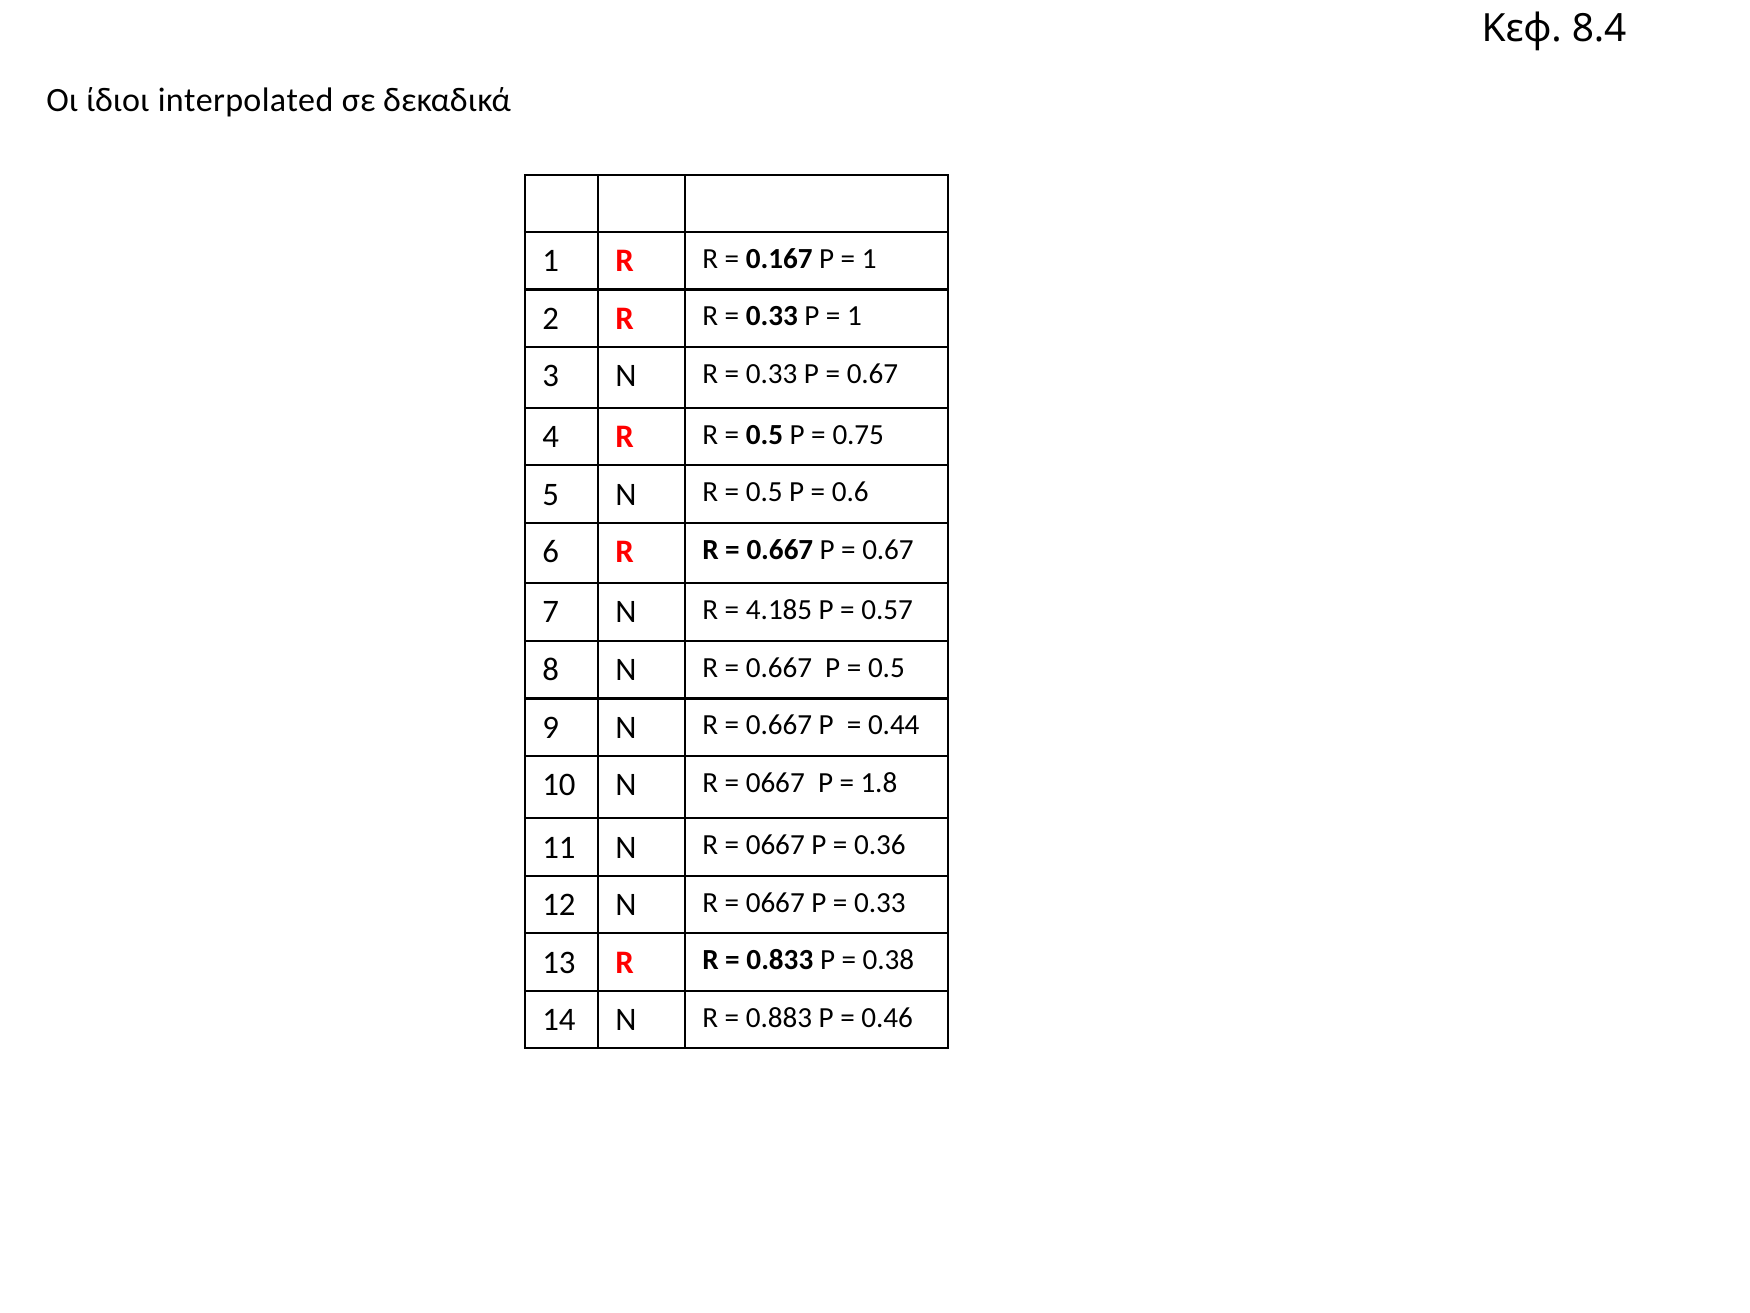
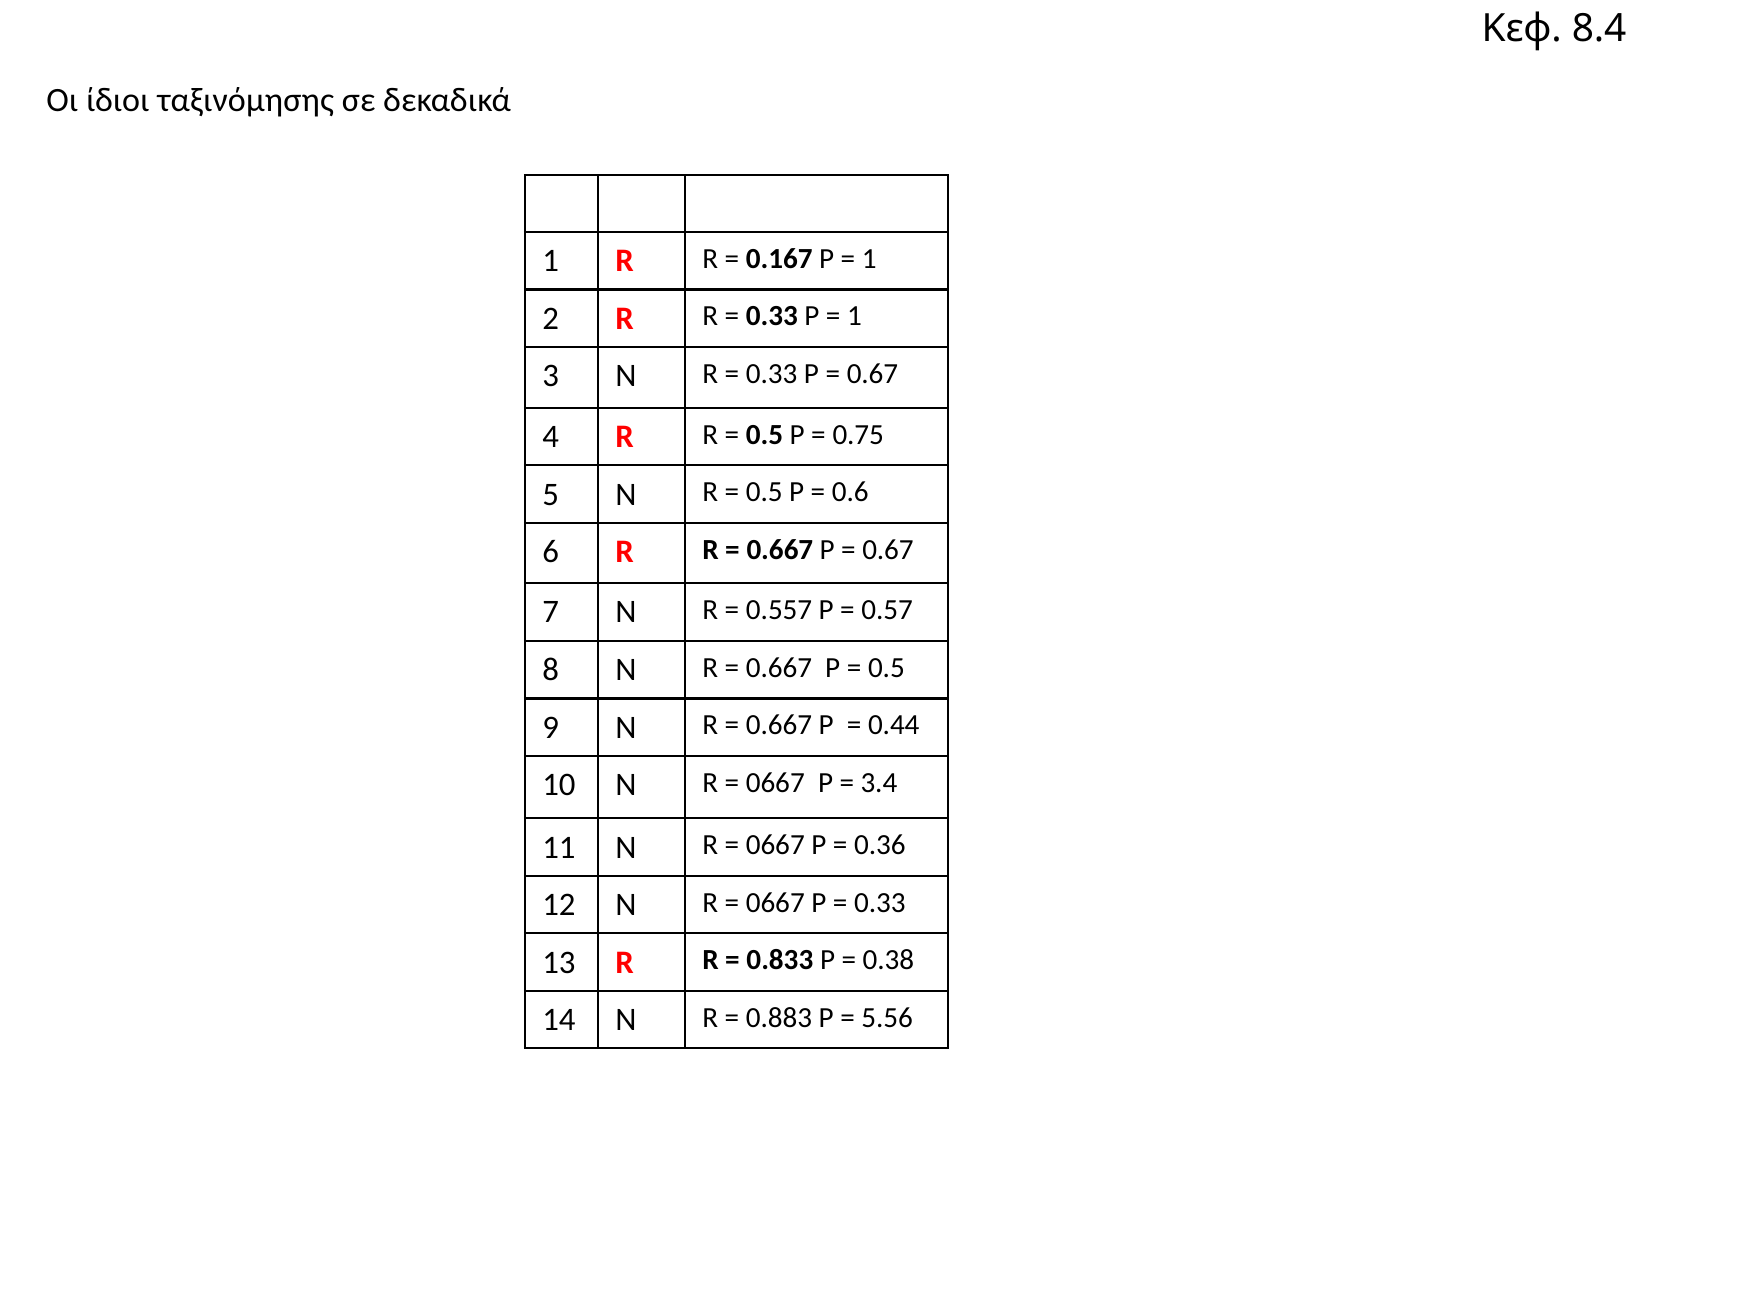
interpolated: interpolated -> ταξινόμησης (246, 101)
4.185: 4.185 -> 0.557 (779, 609)
1.8: 1.8 -> 3.4 (879, 782)
0.46: 0.46 -> 5.56 (887, 1017)
